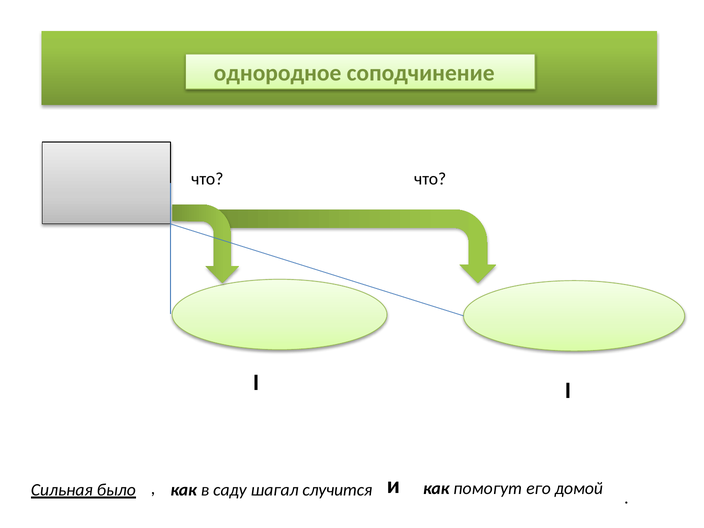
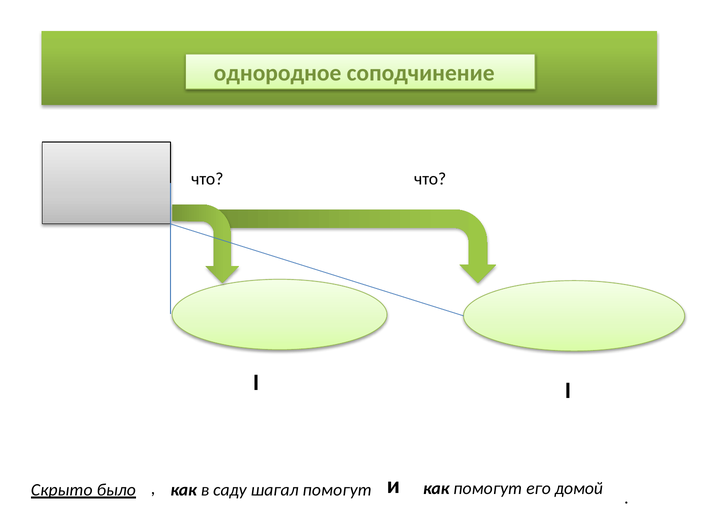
Сильная: Сильная -> Скрыто (62, 490)
шагал случится: случится -> помогут (337, 490)
